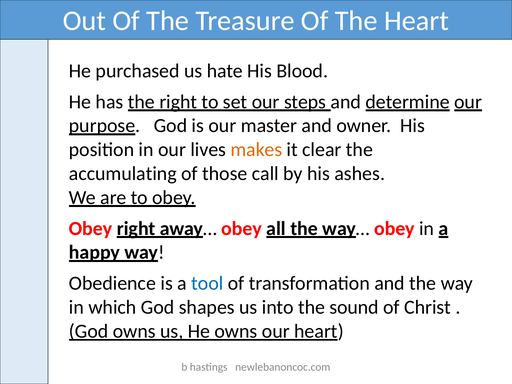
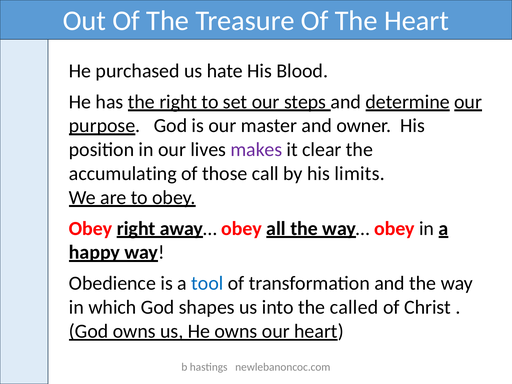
makes colour: orange -> purple (256, 150)
ashes: ashes -> limits (360, 174)
sound: sound -> called (354, 307)
